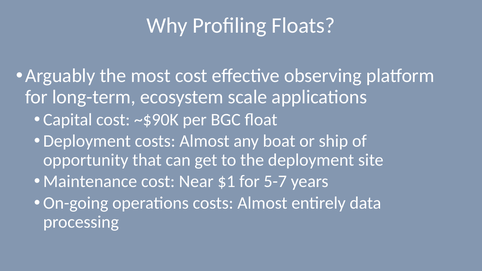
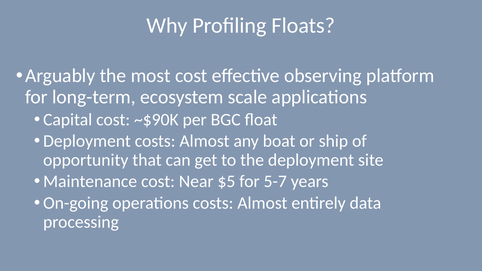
$1: $1 -> $5 (226, 182)
